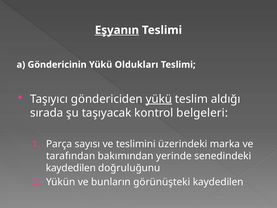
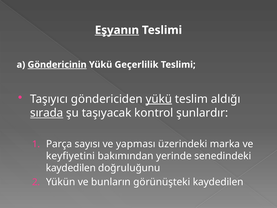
Göndericinin underline: none -> present (57, 65)
Oldukları: Oldukları -> Geçerlilik (137, 65)
sırada underline: none -> present (47, 113)
belgeleri: belgeleri -> şunlardır (202, 113)
teslimini: teslimini -> yapması (136, 144)
tarafından: tarafından -> keyfiyetini (71, 156)
